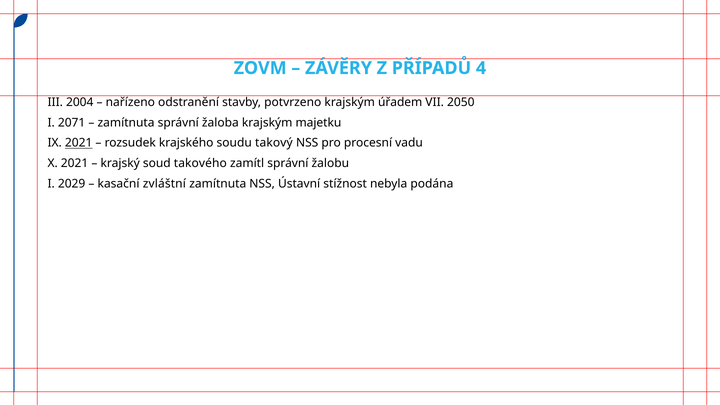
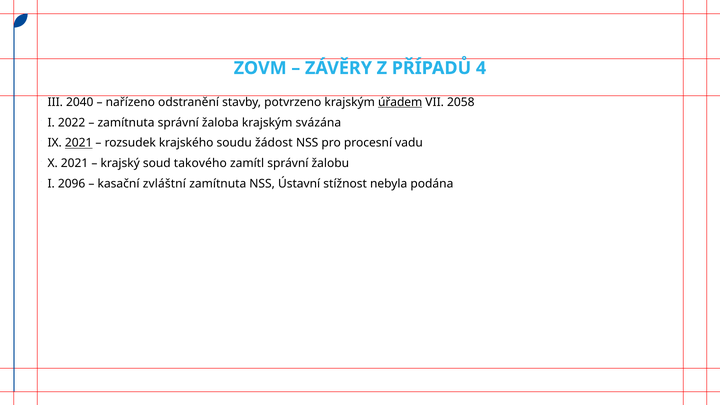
2004: 2004 -> 2040 (80, 102)
úřadem underline: none -> present (400, 102)
2050: 2050 -> 2058 (461, 102)
2071: 2071 -> 2022 (72, 123)
majetku: majetku -> svázána (318, 123)
takový: takový -> žádost (274, 143)
2029: 2029 -> 2096 (72, 184)
